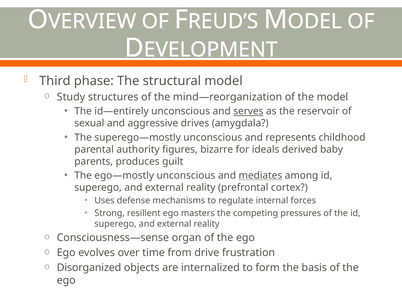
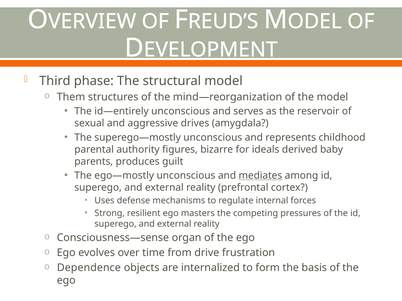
Study: Study -> Them (71, 97)
serves underline: present -> none (248, 111)
Disorganized: Disorganized -> Dependence (89, 268)
